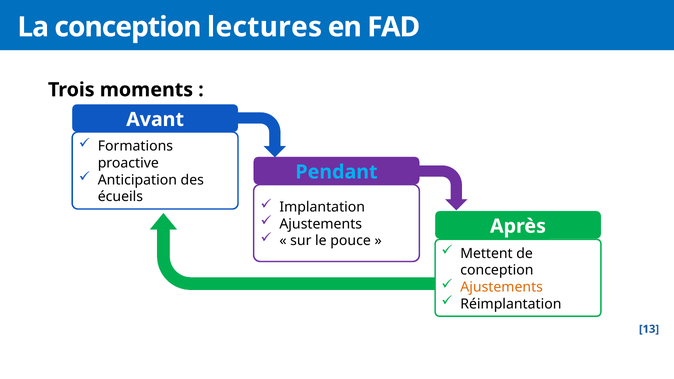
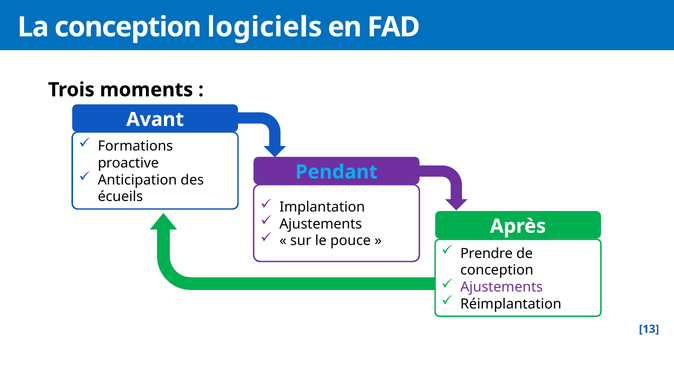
lectures: lectures -> logiciels (265, 27)
Mettent: Mettent -> Prendre (487, 254)
Ajustements colour: orange -> purple (502, 287)
